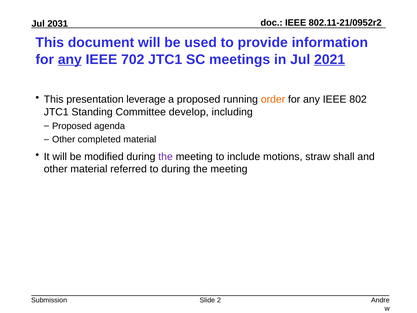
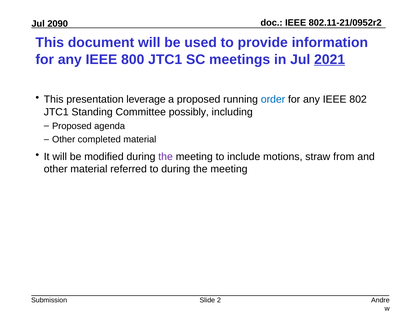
2031: 2031 -> 2090 (58, 24)
any underline: present -> none (70, 59)
702: 702 -> 800 (133, 59)
order colour: orange -> blue (273, 99)
develop: develop -> possibly (189, 112)
shall: shall -> from (344, 157)
